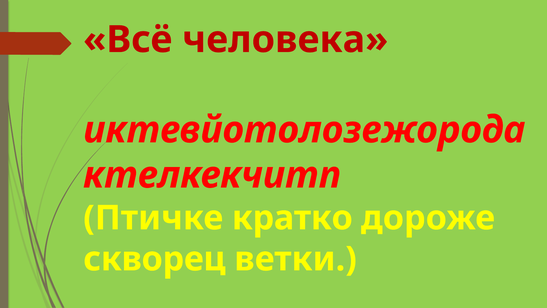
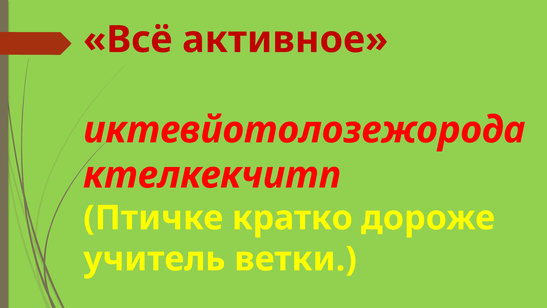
человека: человека -> активное (285, 40)
скворец: скворец -> учитель (154, 259)
